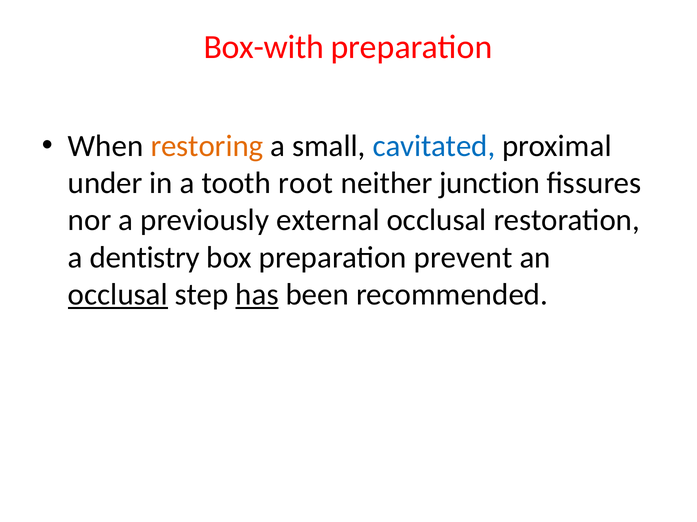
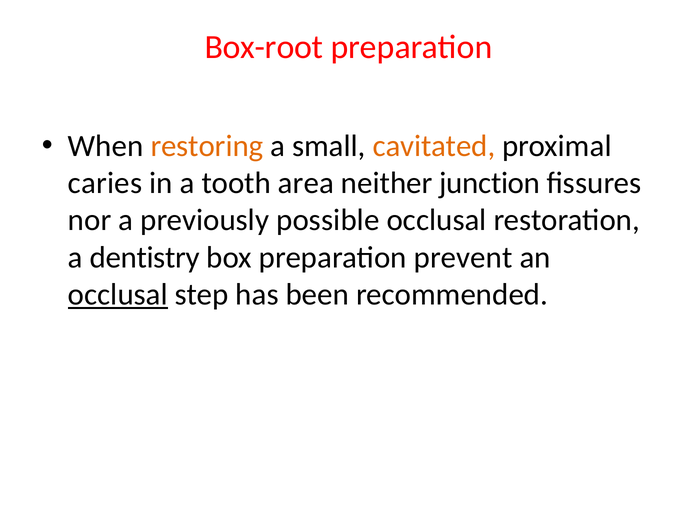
Box-with: Box-with -> Box-root (264, 47)
cavitated colour: blue -> orange (434, 146)
under: under -> caries (105, 183)
root: root -> area (306, 183)
external: external -> possible (328, 221)
has underline: present -> none (257, 295)
